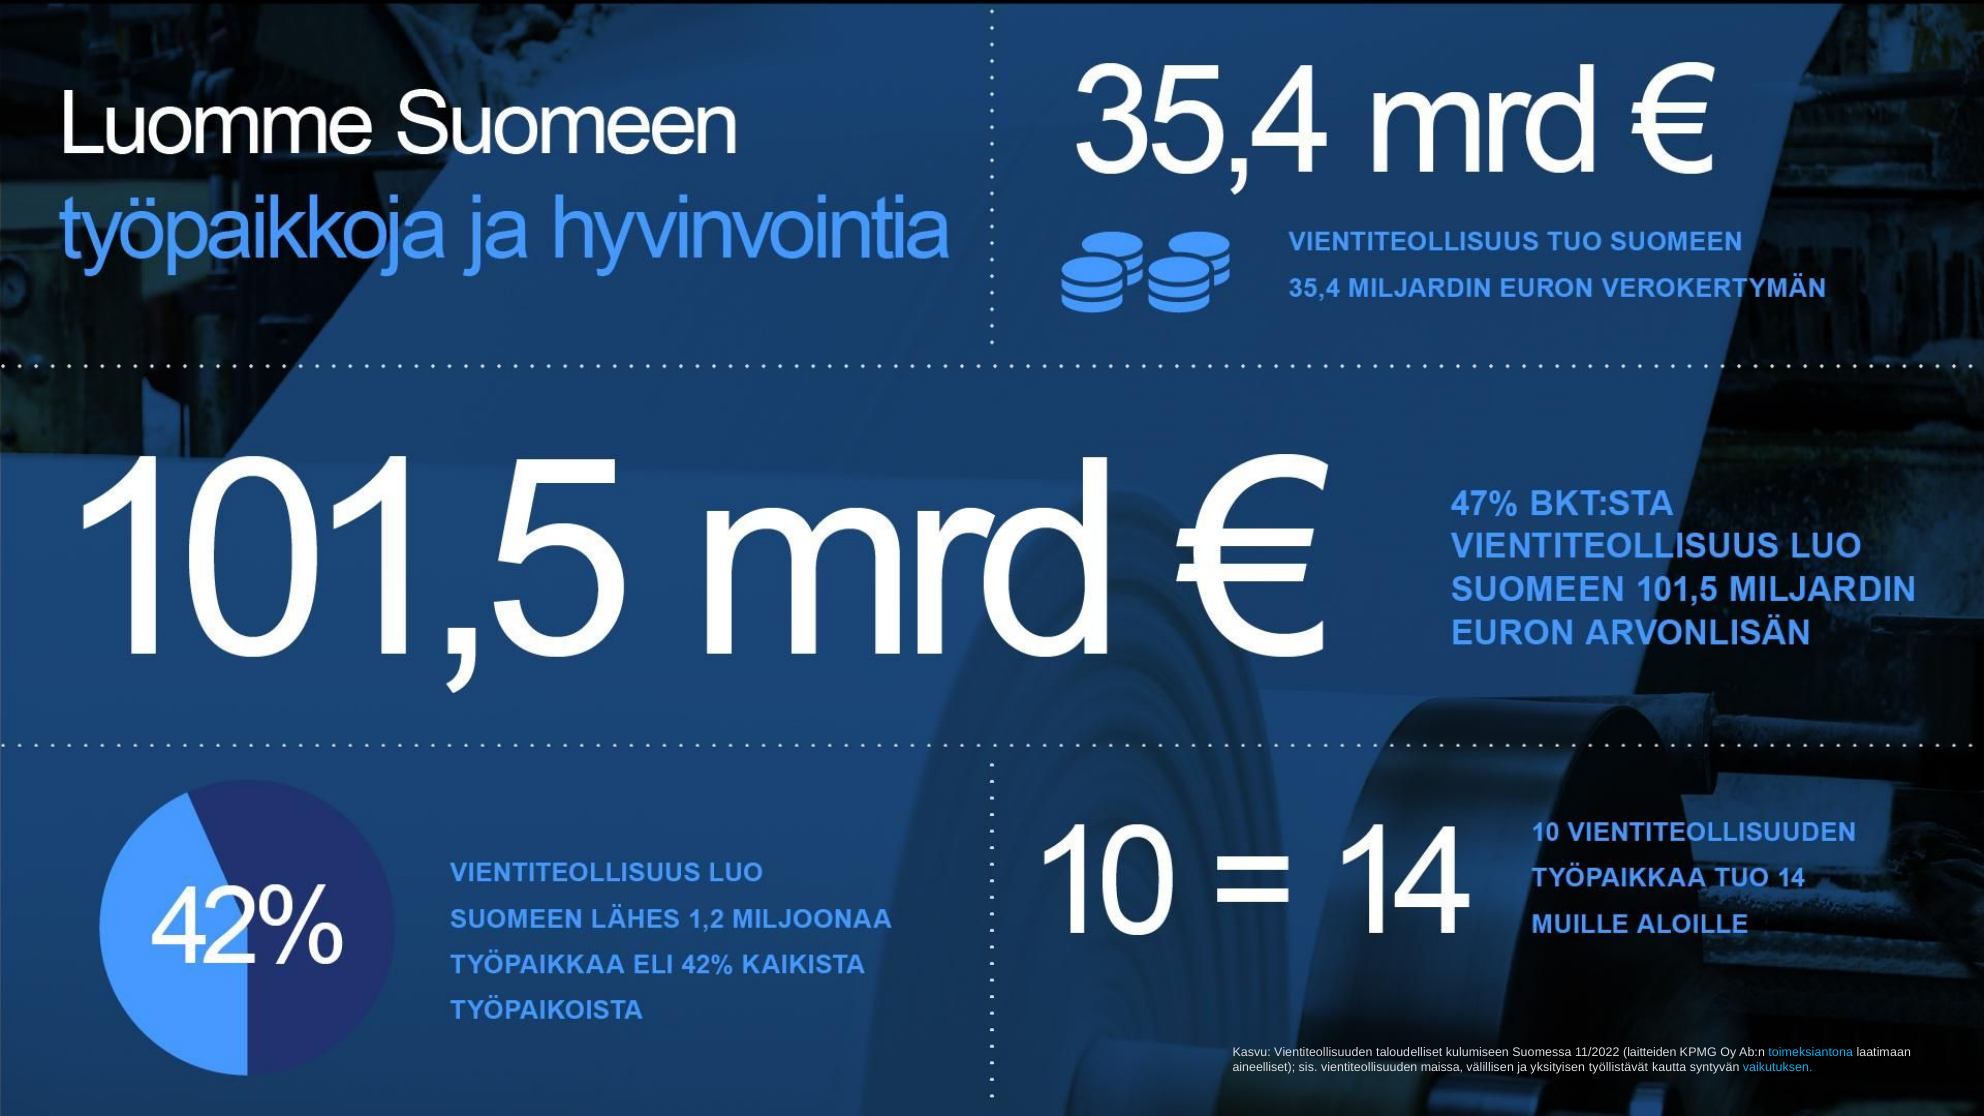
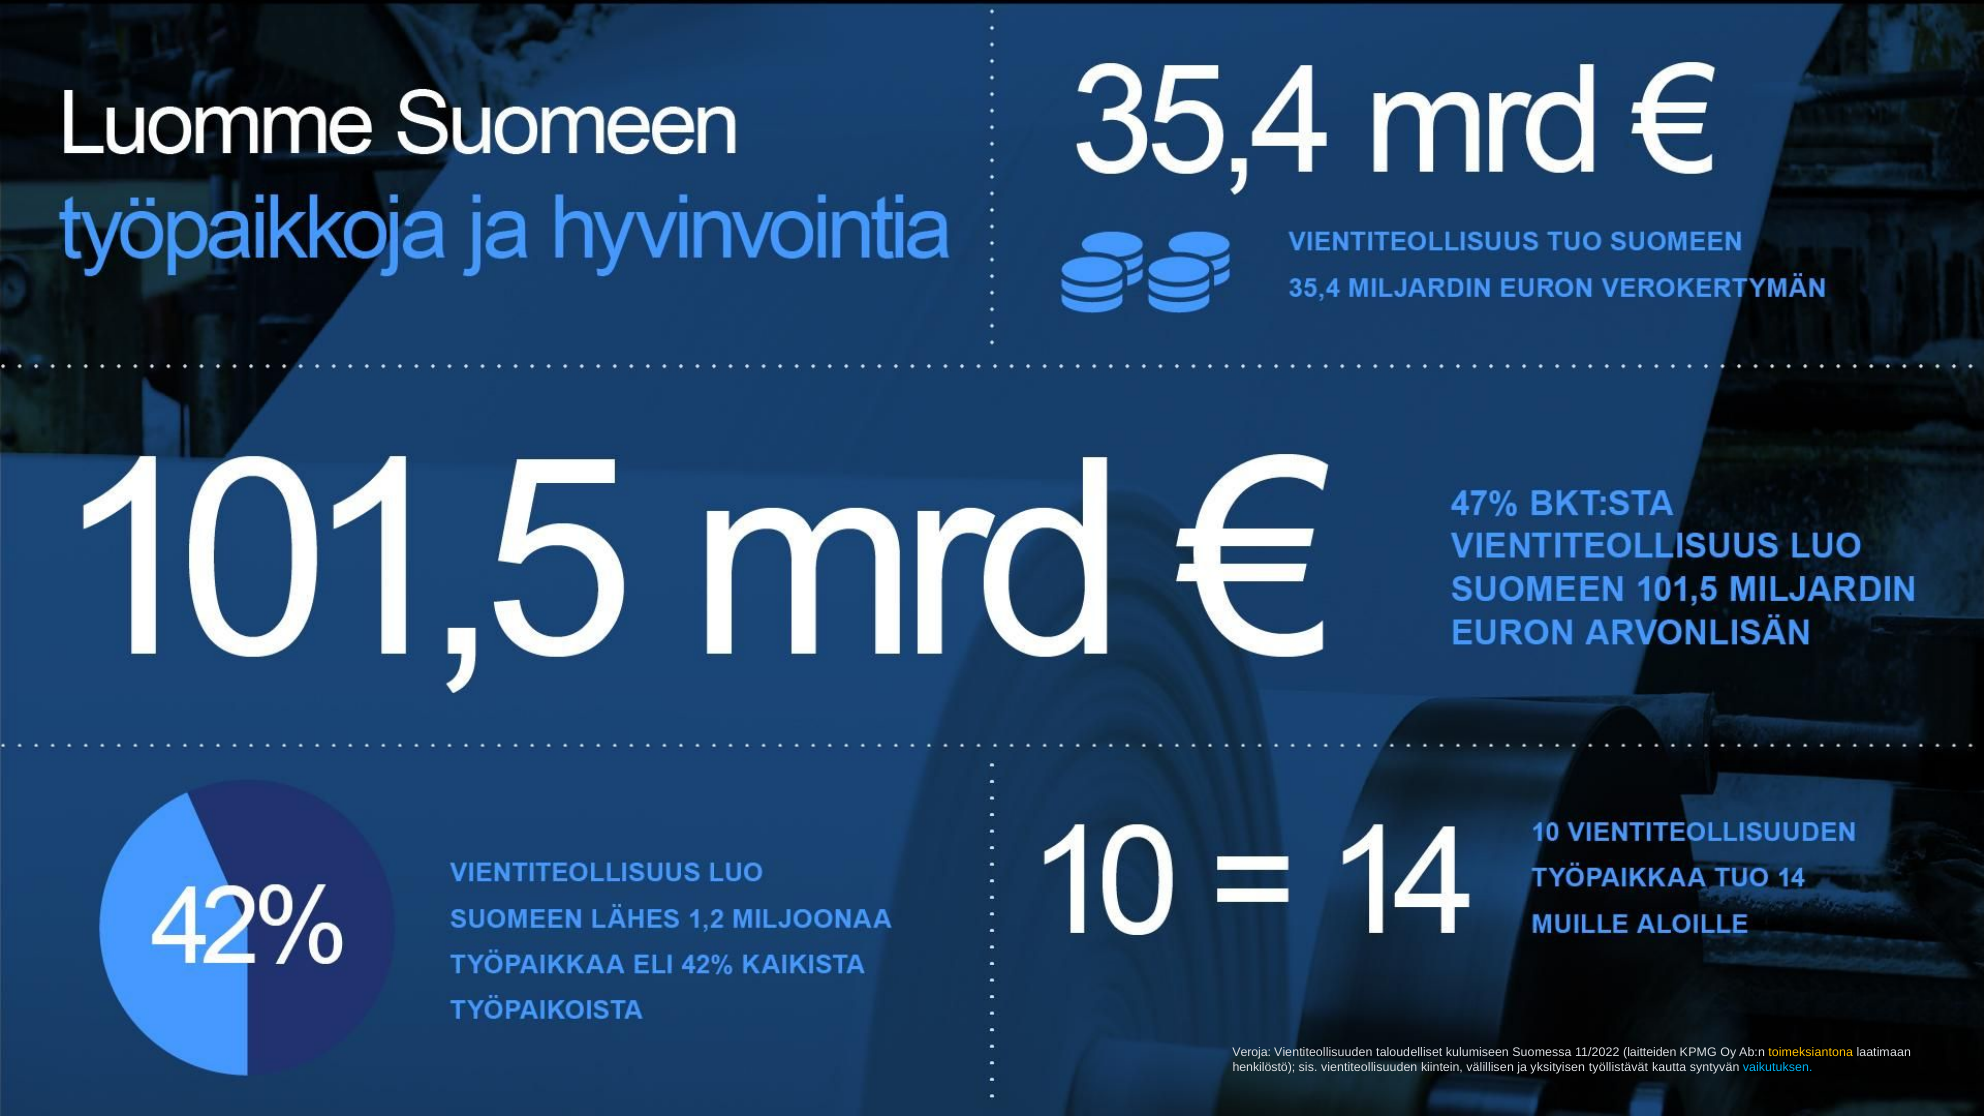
Kasvu: Kasvu -> Veroja (1252, 1053)
toimeksiantona colour: light blue -> yellow (1811, 1053)
aineelliset: aineelliset -> henkilöstö (1264, 1068)
maissa: maissa -> kiintein (1442, 1068)
